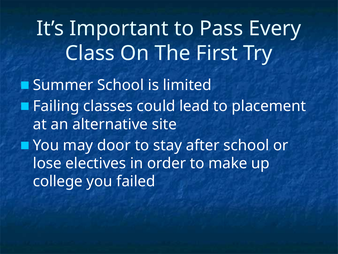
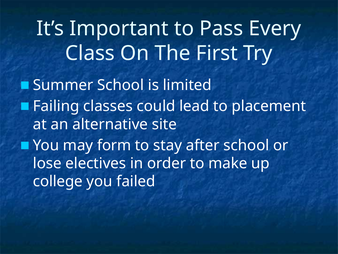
door: door -> form (114, 145)
